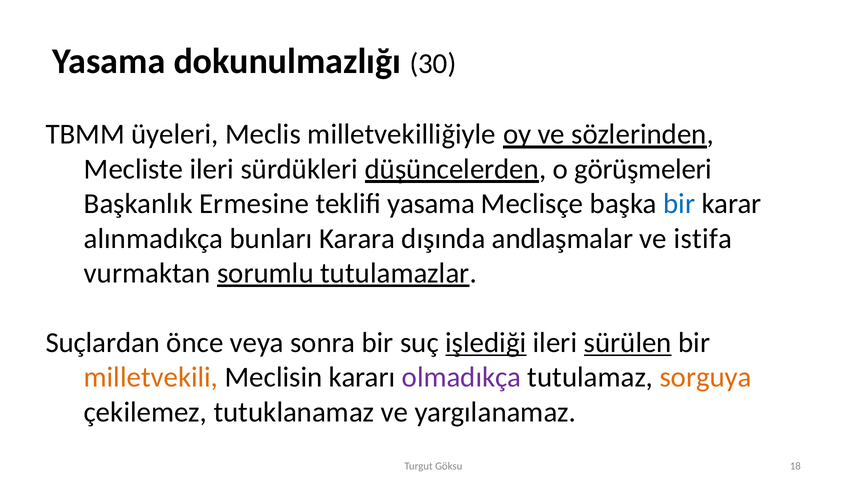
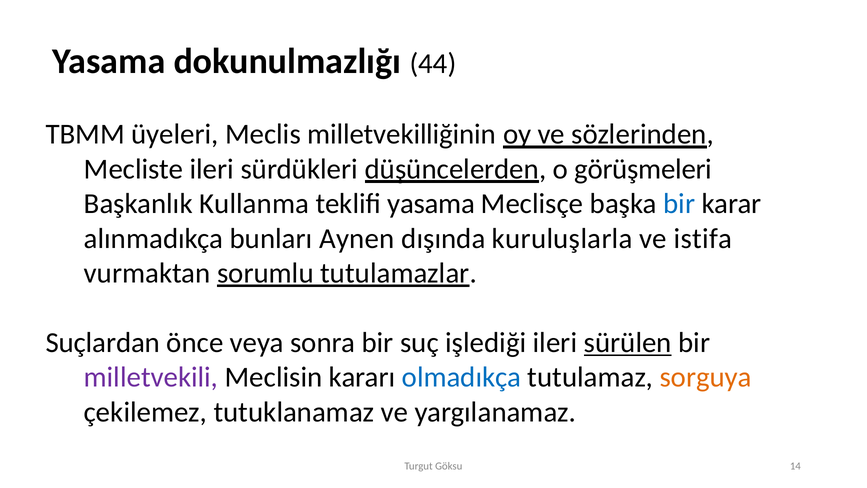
30: 30 -> 44 (433, 64)
milletvekilliğiyle: milletvekilliğiyle -> milletvekilliğinin (402, 134)
Ermesine: Ermesine -> Kullanma (254, 204)
Karara: Karara -> Aynen (357, 238)
andlaşmalar: andlaşmalar -> kuruluşlarla (562, 238)
işlediği underline: present -> none (486, 342)
milletvekili colour: orange -> purple (151, 377)
olmadıkça colour: purple -> blue (462, 377)
18: 18 -> 14 (795, 466)
